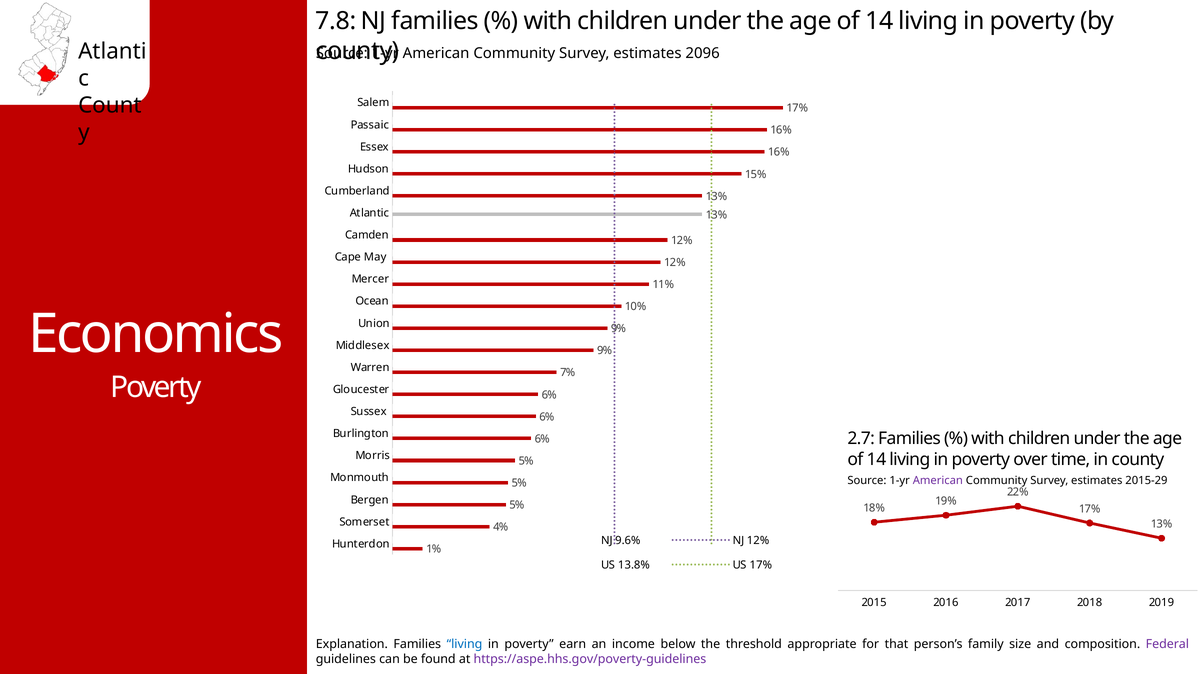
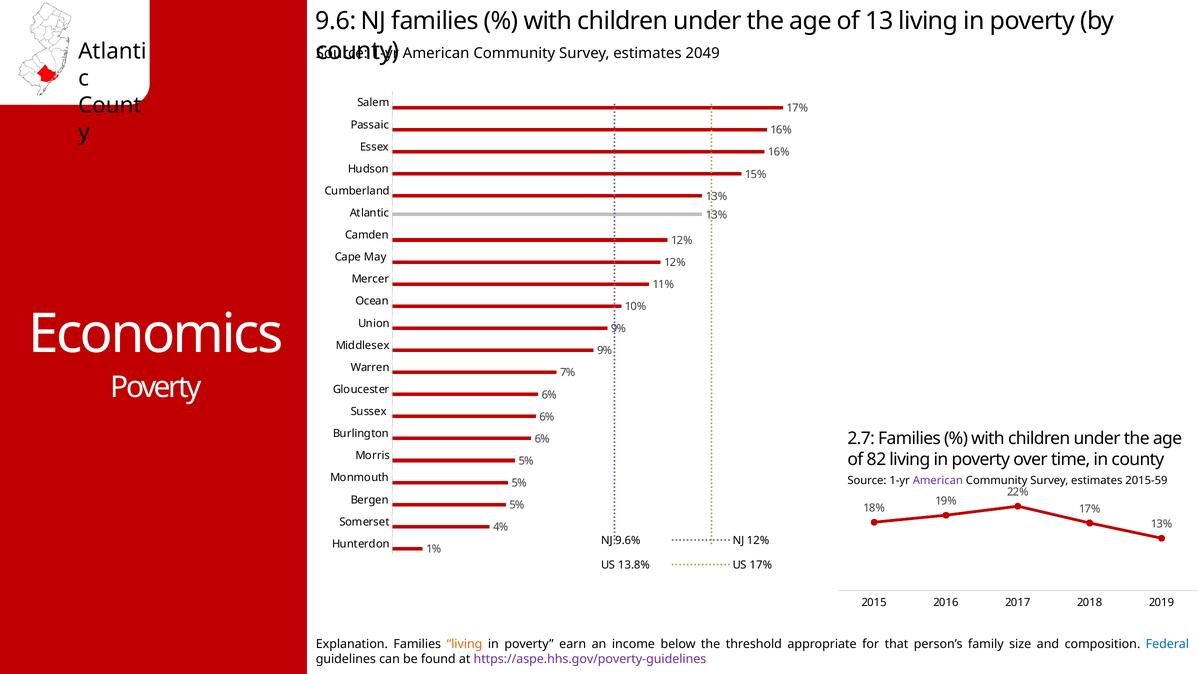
7.8: 7.8 -> 9.6 (336, 21)
14: 14 -> 13 (879, 21)
2096: 2096 -> 2049 (703, 53)
14: 14 -> 82 (876, 460)
2015-29: 2015-29 -> 2015-59 (1146, 481)
living colour: blue -> orange (465, 644)
Federal colour: purple -> blue (1167, 644)
